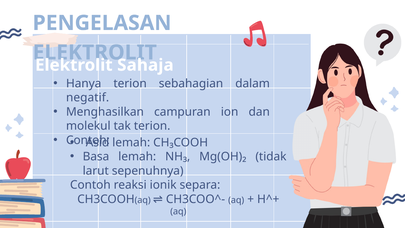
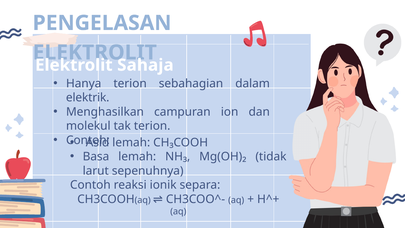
negatif: negatif -> elektrik (88, 98)
